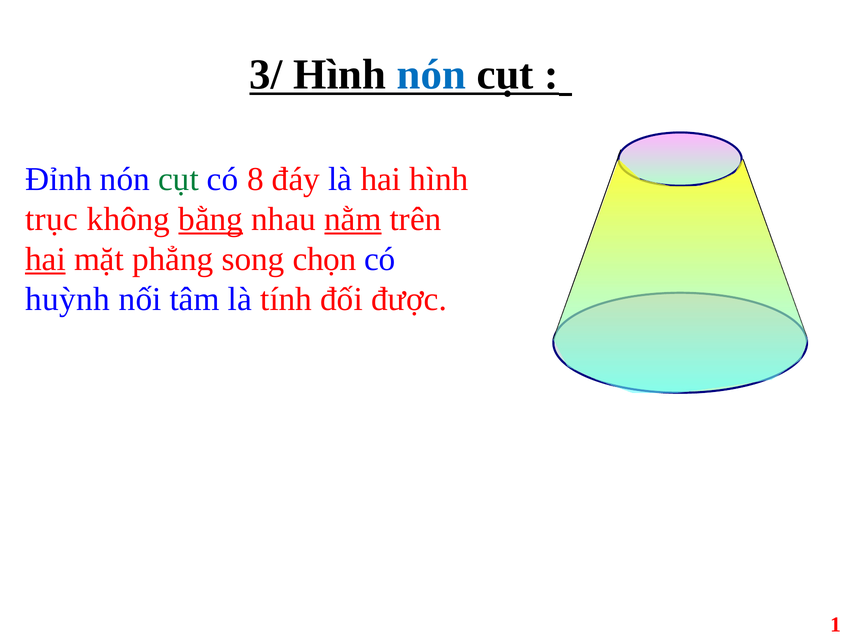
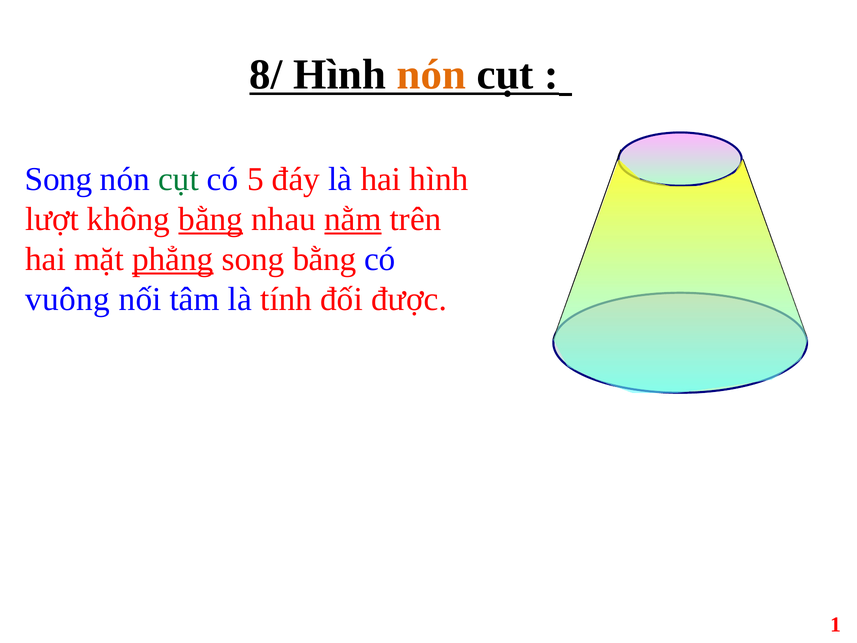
3/: 3/ -> 8/ (266, 75)
nón colour: blue -> orange (431, 75)
Đỉnh: Đỉnh -> Song (59, 179)
8: 8 -> 5 (255, 179)
trục: trục -> lượt (52, 219)
hai underline: present -> none (45, 259)
phẳng underline: none -> present (173, 259)
song chọn: chọn -> bằng (324, 259)
huỳnh: huỳnh -> vuông (68, 299)
